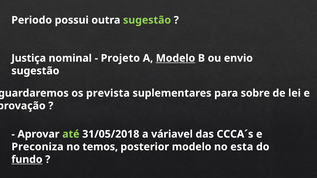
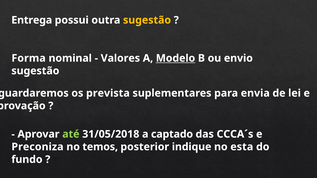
Periodo: Periodo -> Entrega (32, 20)
sugestão colour: light green -> yellow (147, 20)
Justiça: Justiça -> Forma (29, 58)
Projeto: Projeto -> Valores (120, 58)
sobre: sobre -> envia (255, 93)
váriavel: váriavel -> captado (172, 134)
posterior modelo: modelo -> indique (192, 147)
fundo underline: present -> none (27, 160)
